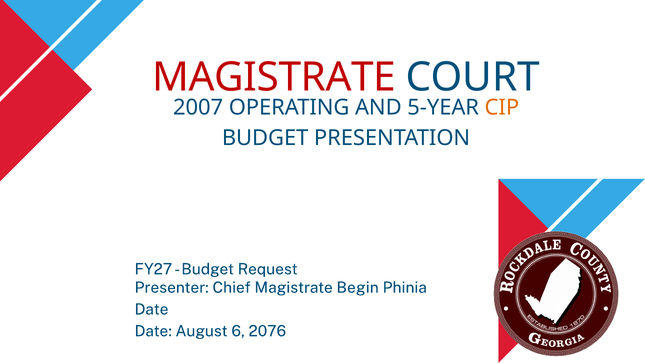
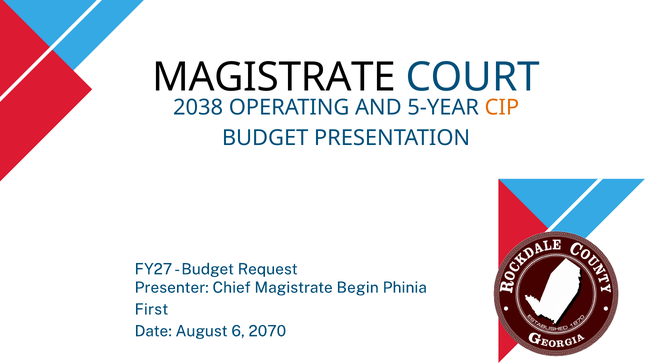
MAGISTRATE colour: red -> black (274, 77)
2007: 2007 -> 2038 (198, 107)
Date: Date -> First (151, 309)
2076: 2076 -> 2070 (267, 331)
